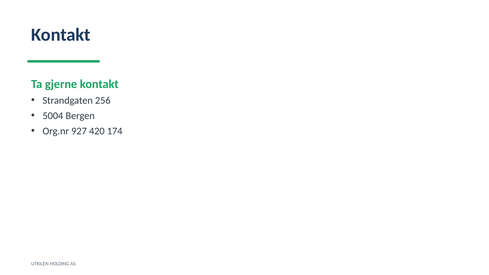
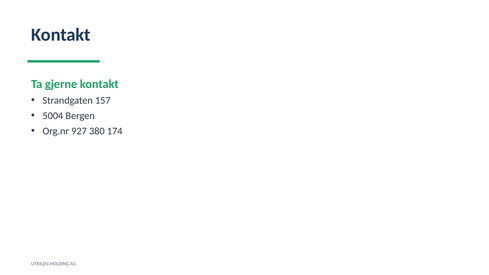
256: 256 -> 157 (103, 101)
420: 420 -> 380 (97, 131)
